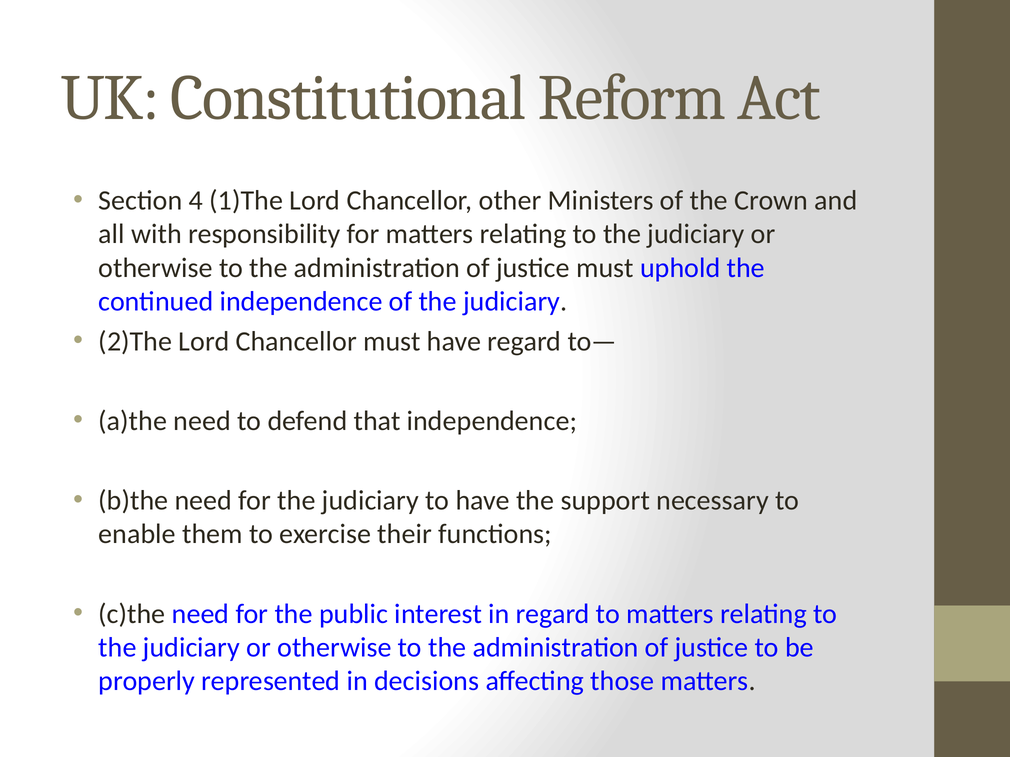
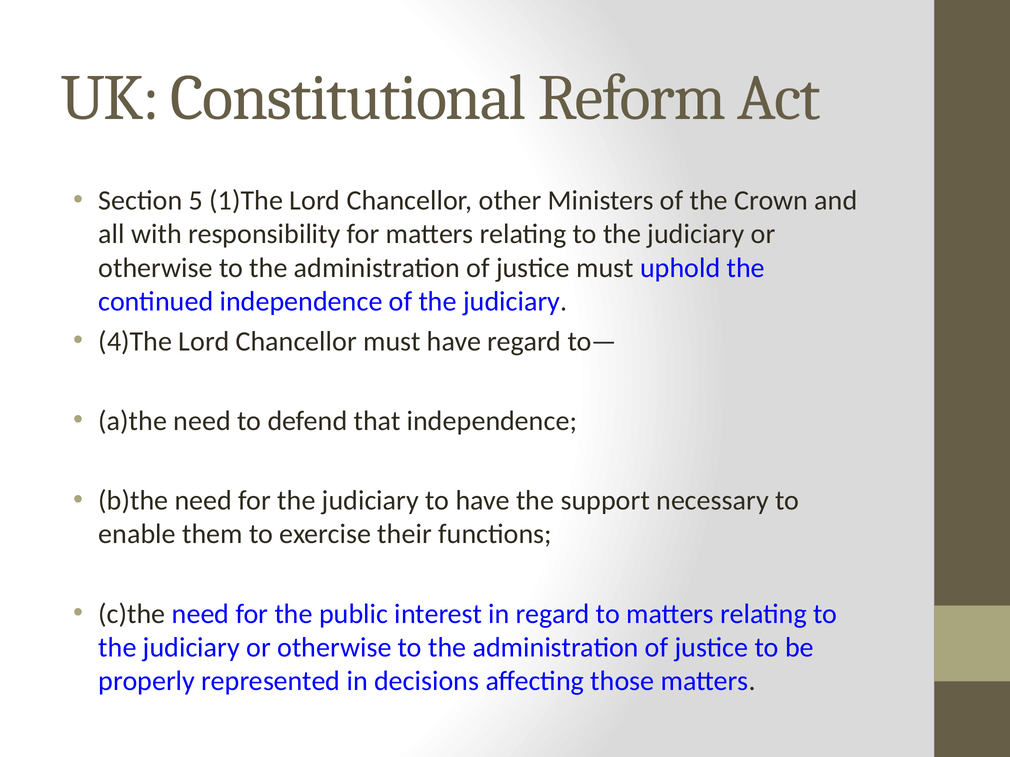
4: 4 -> 5 (196, 201)
2)The: 2)The -> 4)The (135, 341)
